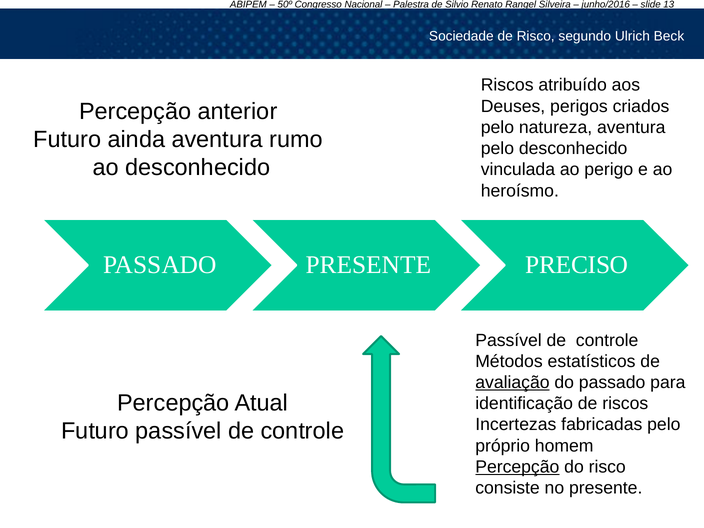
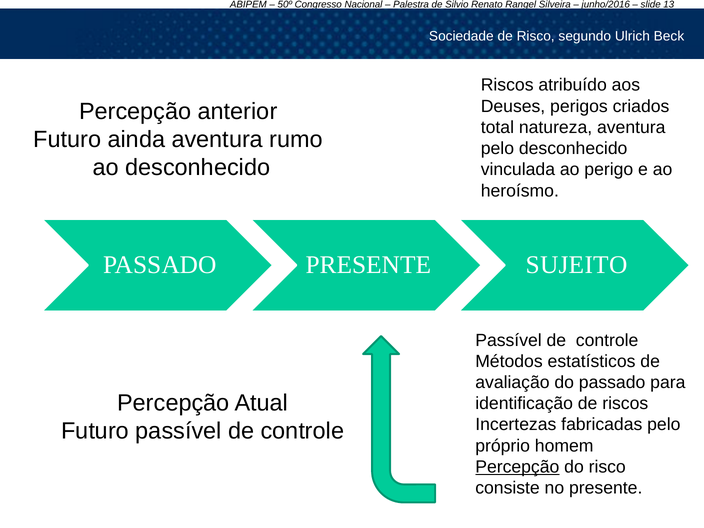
pelo: pelo -> total (497, 127)
PRECISO: PRECISO -> SUJEITO (577, 265)
avaliação underline: present -> none (512, 382)
